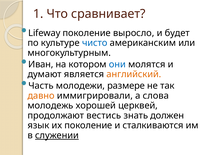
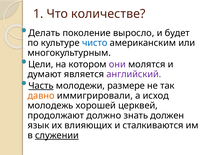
сравнивает: сравнивает -> количестве (108, 14)
Lifeway: Lifeway -> Делать (44, 33)
Иван: Иван -> Цели (41, 64)
они colour: blue -> purple (117, 64)
английский colour: orange -> purple (134, 74)
Часть underline: none -> present (41, 86)
слова: слова -> исход (156, 96)
вестись: вестись -> должно (104, 116)
их поколение: поколение -> влияющих (88, 126)
